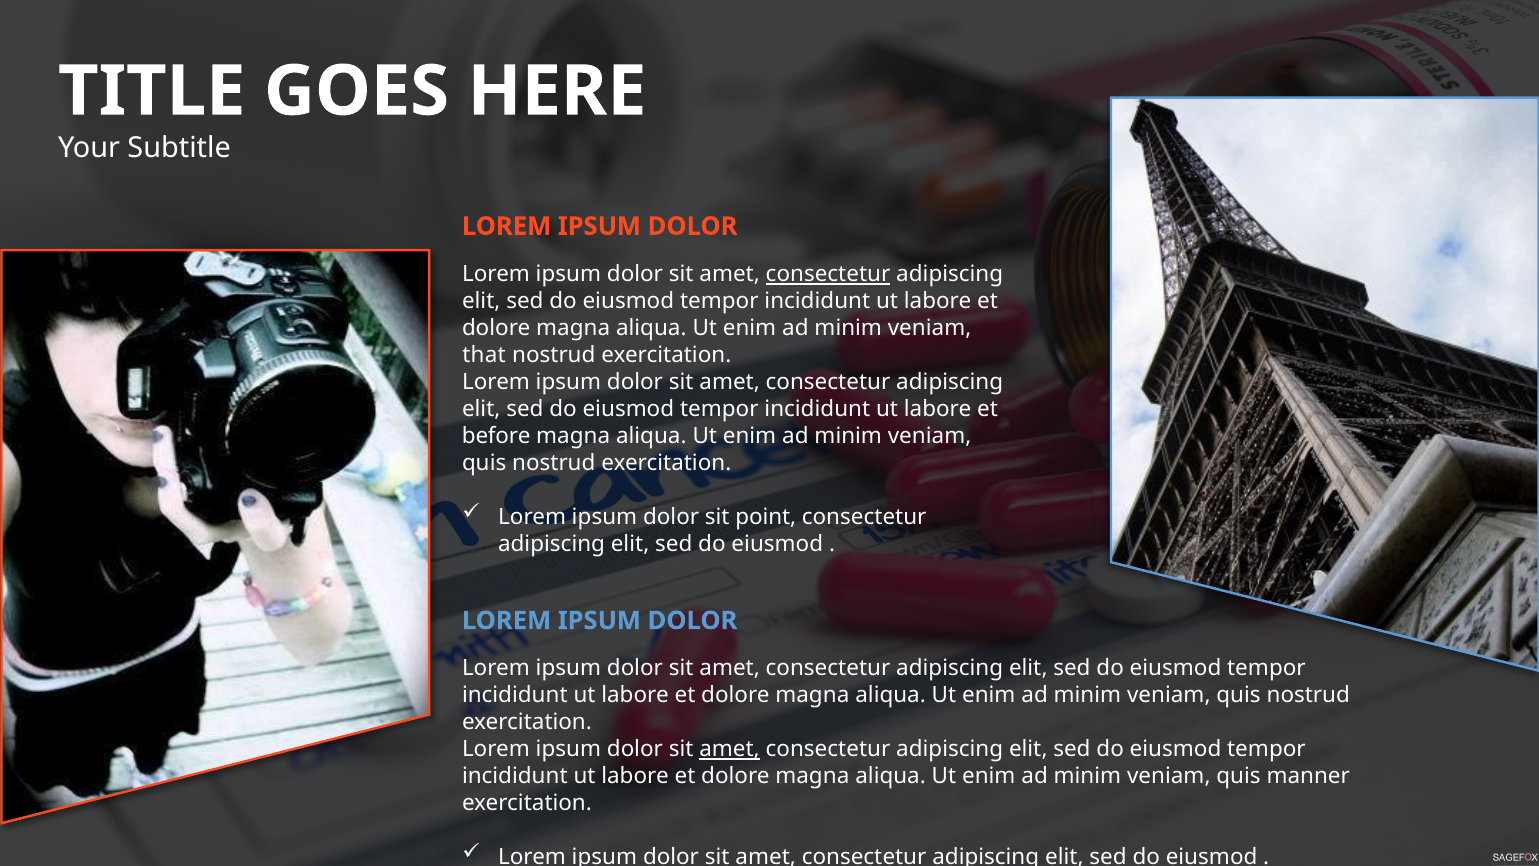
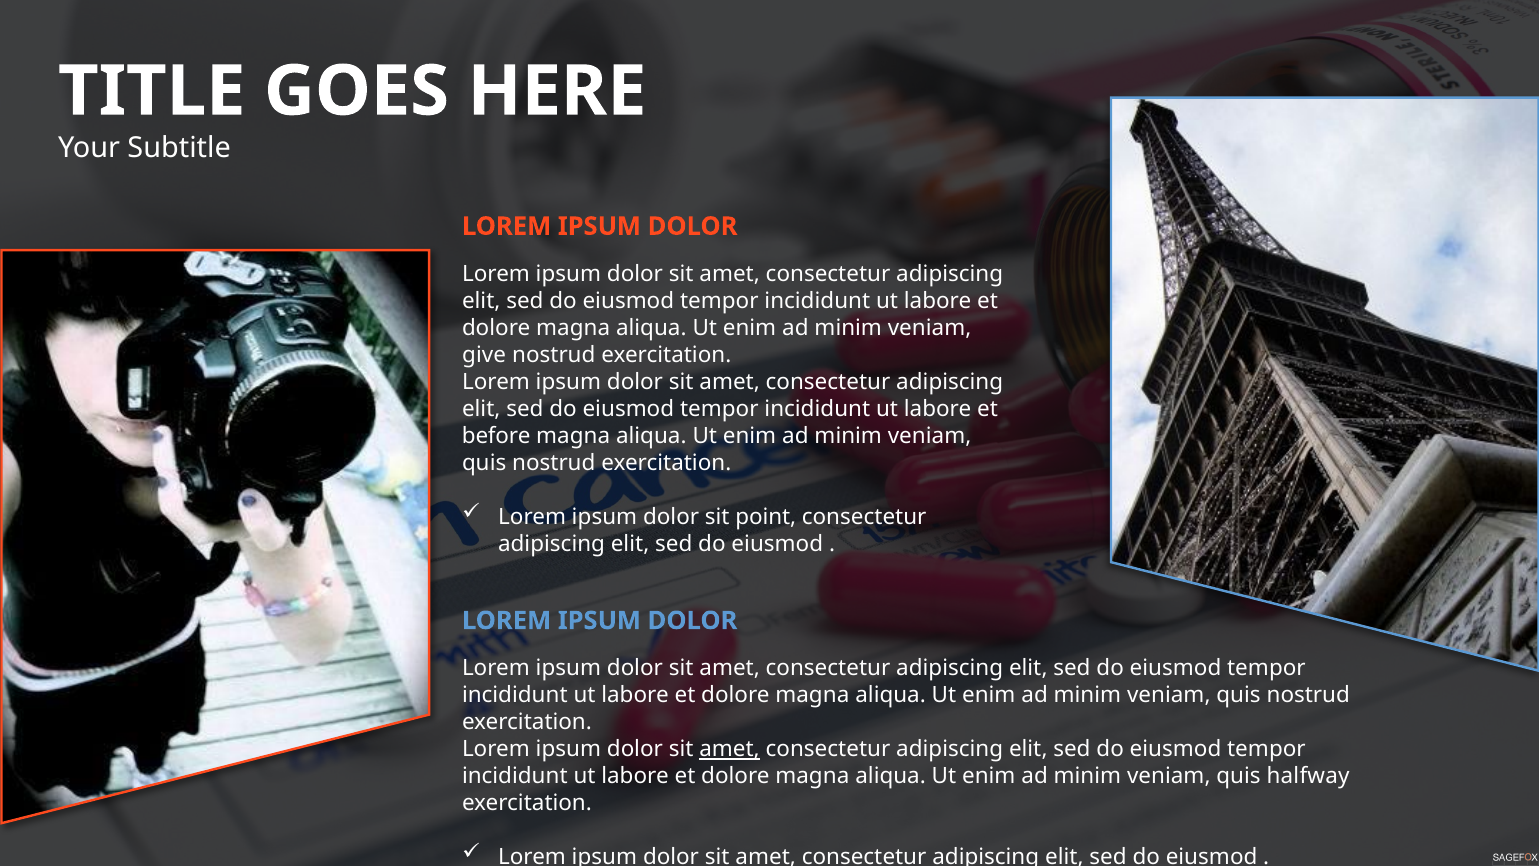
consectetur underline: present -> none (828, 274)
that: that -> give (484, 355)
manner: manner -> halfway (1308, 776)
